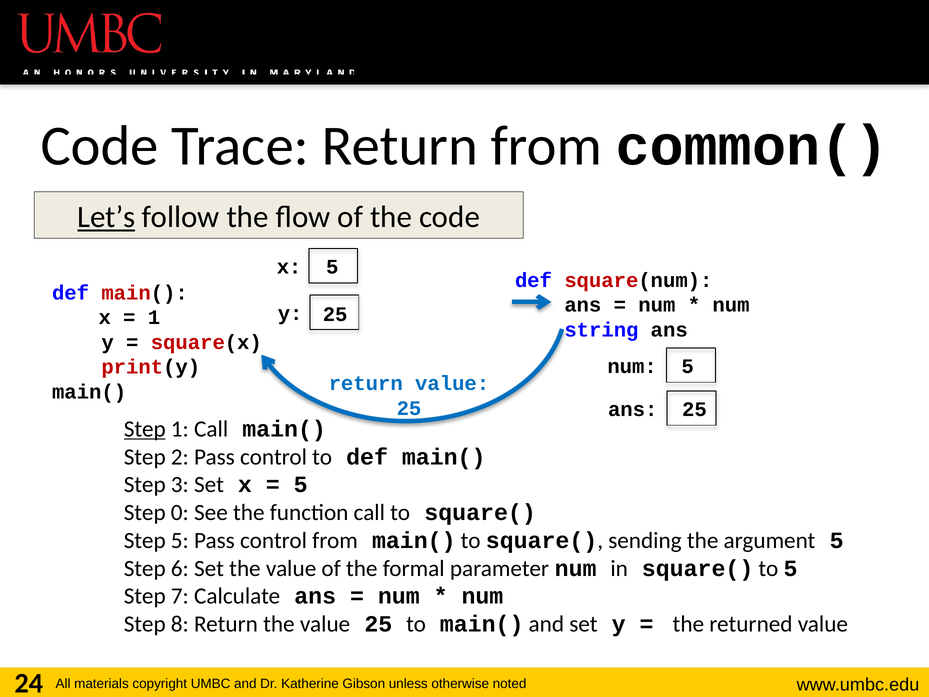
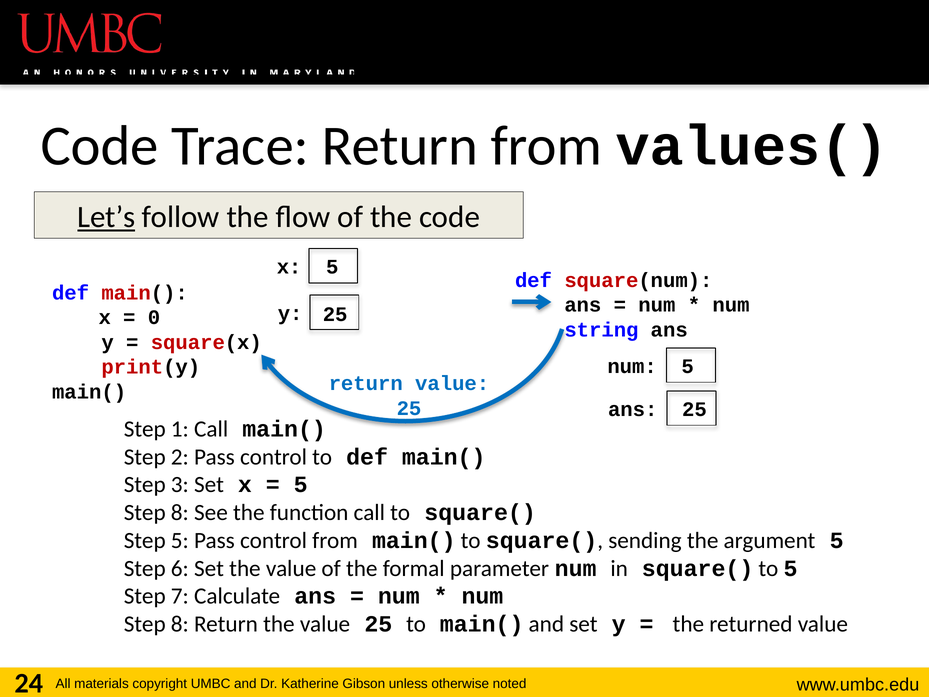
common(: common( -> values( (752, 146)
1: 1 -> 0 (154, 318)
Step underline: present -> none (145, 429)
0: 0 -> 8 (180, 513)
